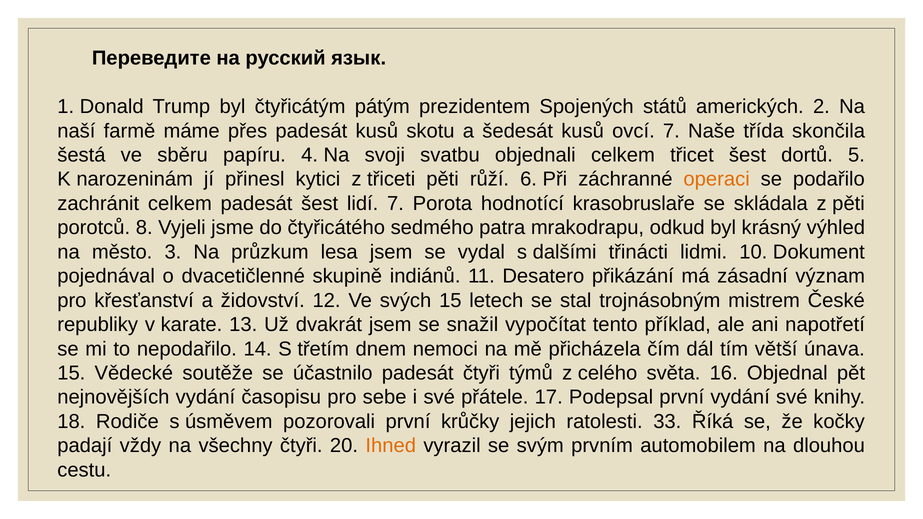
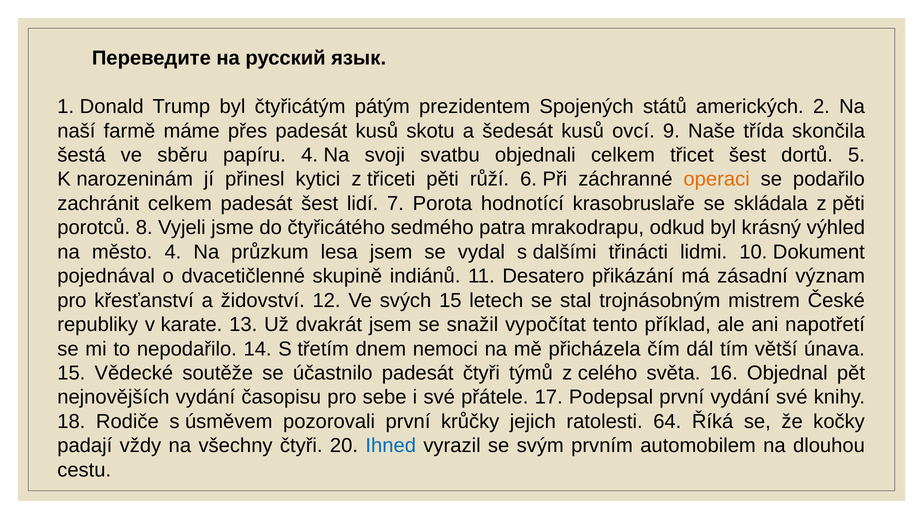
ovcí 7: 7 -> 9 (671, 131)
město 3: 3 -> 4 (173, 252)
33: 33 -> 64 (667, 422)
Ihned colour: orange -> blue (391, 446)
